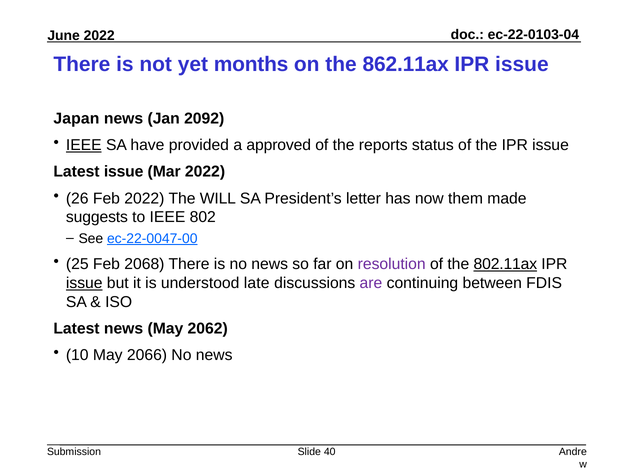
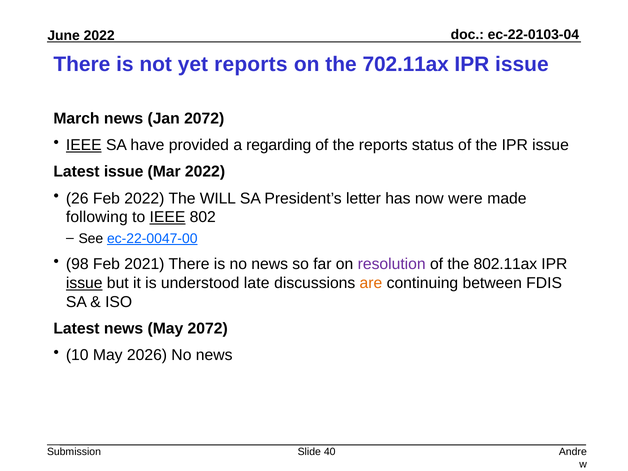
yet months: months -> reports (251, 64)
862.11ax: 862.11ax -> 702.11ax (406, 64)
Japan: Japan -> March (77, 118)
Jan 2092: 2092 -> 2072 (204, 118)
approved: approved -> regarding (279, 145)
them: them -> were (465, 198)
suggests: suggests -> following (97, 217)
IEEE underline: none -> present (167, 217)
25: 25 -> 98 (77, 264)
2068: 2068 -> 2021 (144, 264)
802.11ax underline: present -> none (505, 264)
are colour: purple -> orange (371, 283)
May 2062: 2062 -> 2072 (208, 329)
2066: 2066 -> 2026 (147, 355)
